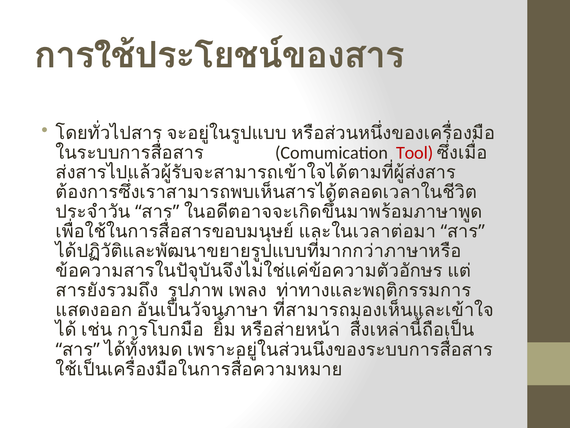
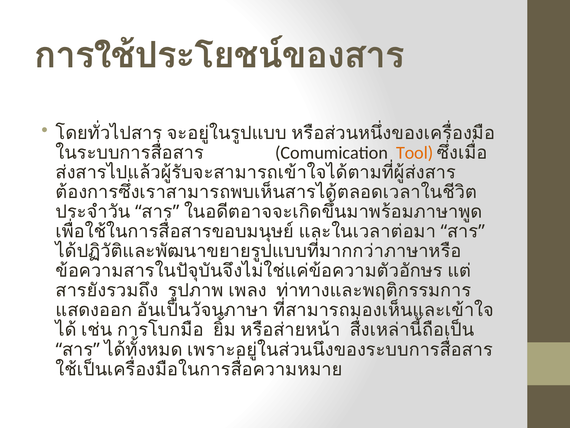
Tool colour: red -> orange (415, 153)
